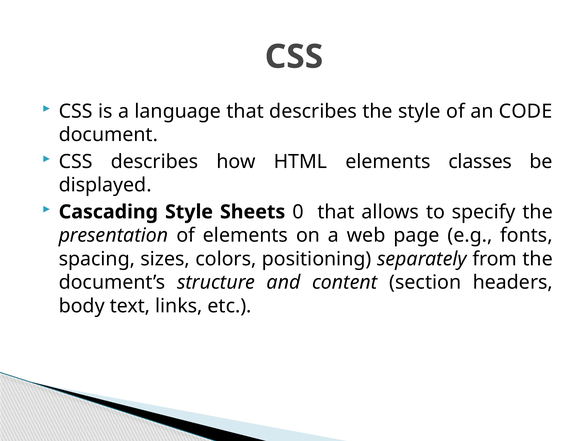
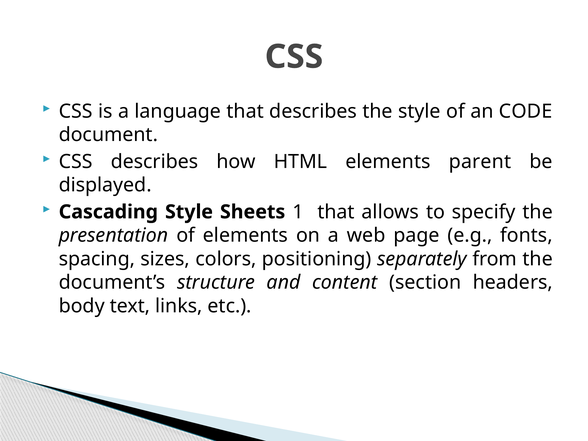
classes: classes -> parent (480, 162)
0: 0 -> 1 (298, 212)
